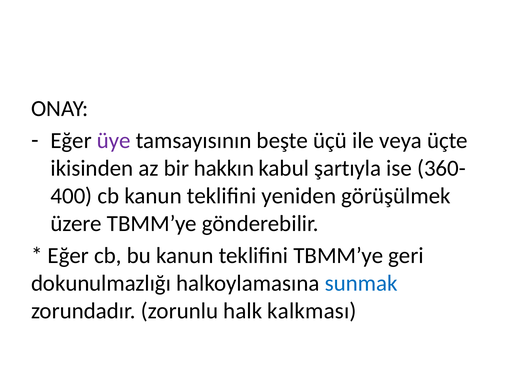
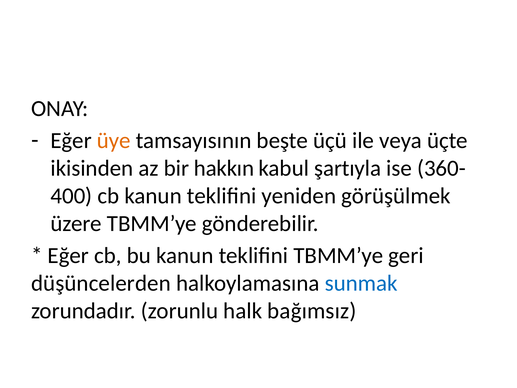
üye colour: purple -> orange (114, 141)
dokunulmazlığı: dokunulmazlığı -> düşüncelerden (101, 283)
kalkması: kalkması -> bağımsız (312, 311)
